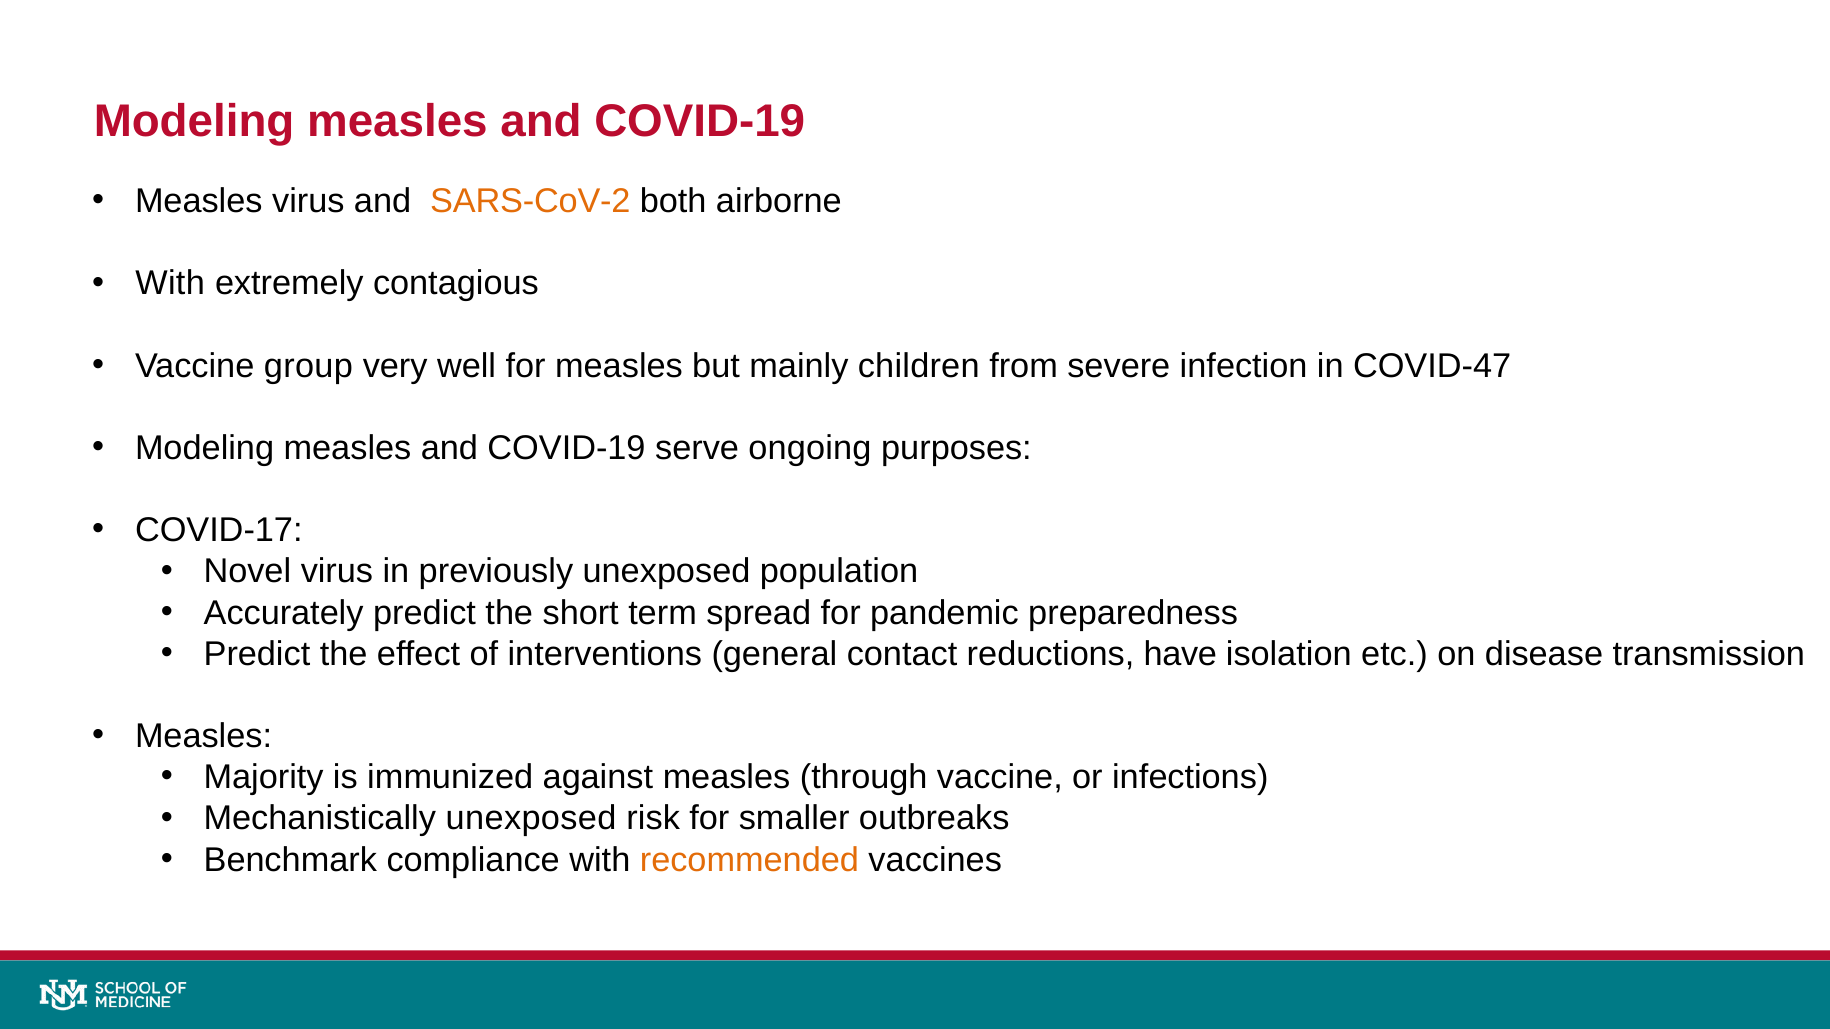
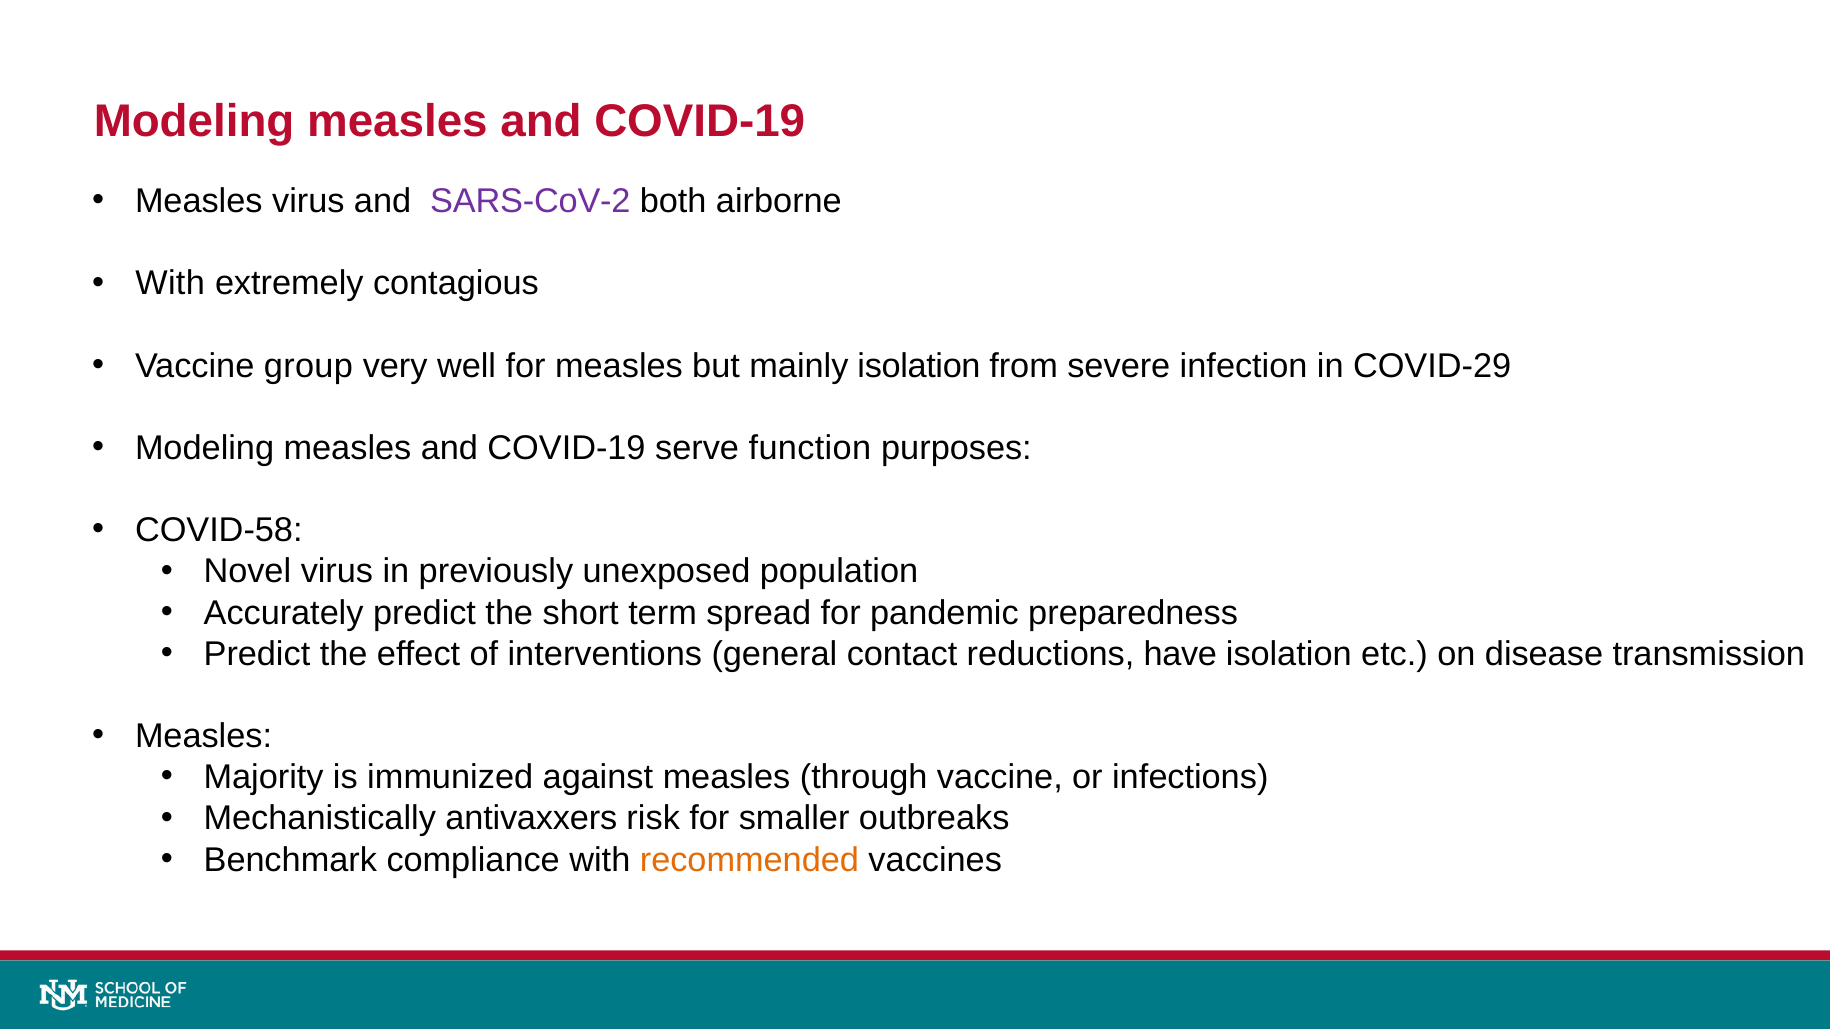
SARS-CoV-2 colour: orange -> purple (530, 201)
mainly children: children -> isolation (919, 366)
COVID-47: COVID-47 -> COVID-29 (1432, 366)
ongoing: ongoing -> function (810, 448)
COVID-17: COVID-17 -> COVID-58 (219, 531)
Mechanistically unexposed: unexposed -> antivaxxers (531, 819)
